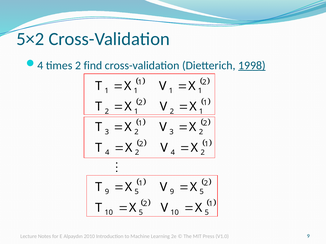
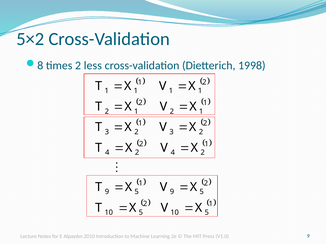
4: 4 -> 8 (40, 66)
find: find -> less (93, 66)
1998 underline: present -> none (252, 66)
